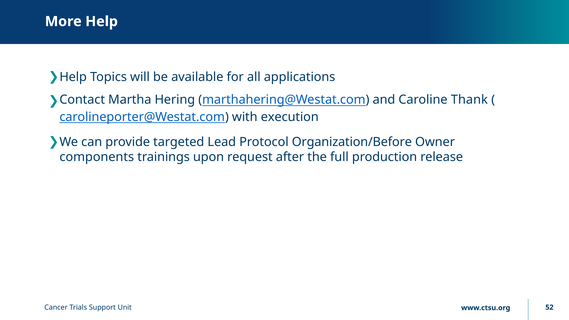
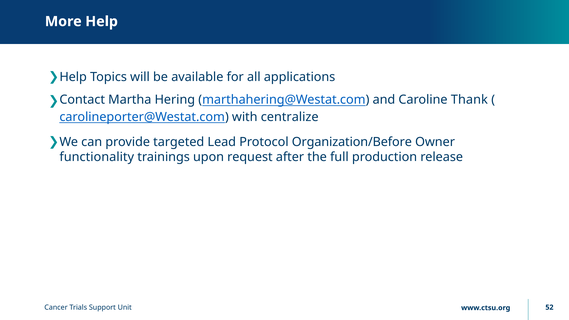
execution: execution -> centralize (290, 117)
components: components -> functionality (97, 157)
